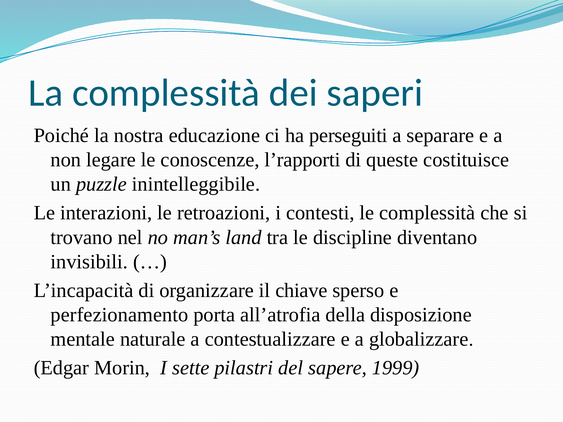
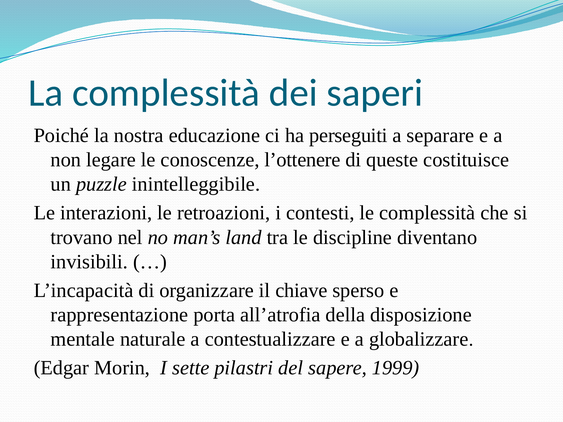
l’rapporti: l’rapporti -> l’ottenere (303, 160)
perfezionamento: perfezionamento -> rappresentazione (119, 315)
